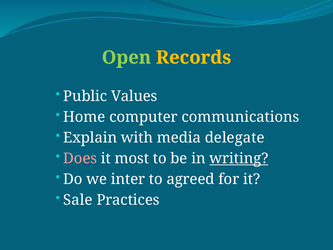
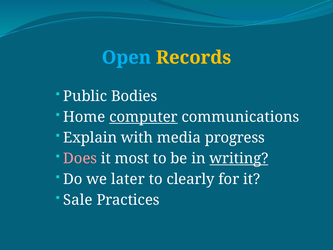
Open colour: light green -> light blue (126, 57)
Values: Values -> Bodies (134, 96)
computer underline: none -> present (143, 117)
delegate: delegate -> progress (235, 138)
inter: inter -> later (128, 179)
agreed: agreed -> clearly (191, 179)
